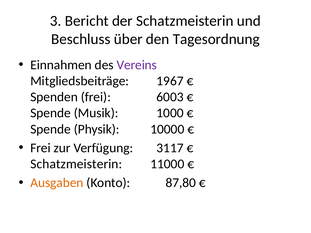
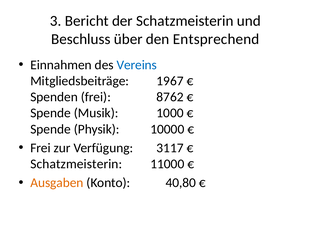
Tagesordnung: Tagesordnung -> Entsprechend (216, 39)
Vereins colour: purple -> blue (137, 65)
6003: 6003 -> 8762 (170, 97)
87,80: 87,80 -> 40,80 (181, 183)
